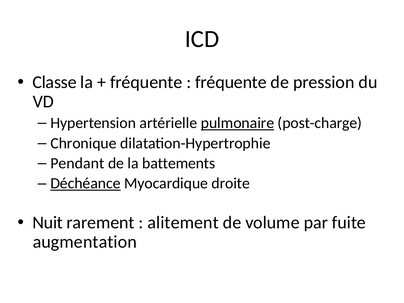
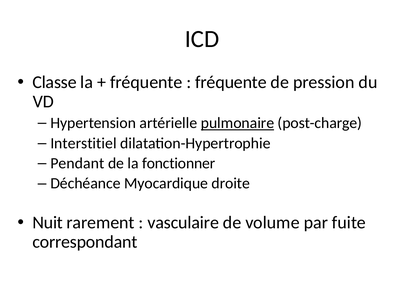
Chronique: Chronique -> Interstitiel (83, 143)
battements: battements -> fonctionner (179, 163)
Déchéance underline: present -> none (85, 183)
alitement: alitement -> vasculaire (183, 222)
augmentation: augmentation -> correspondant (85, 242)
